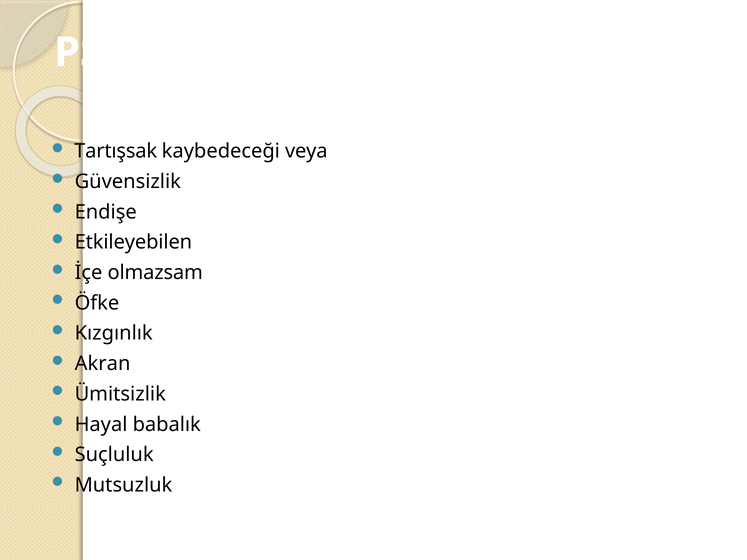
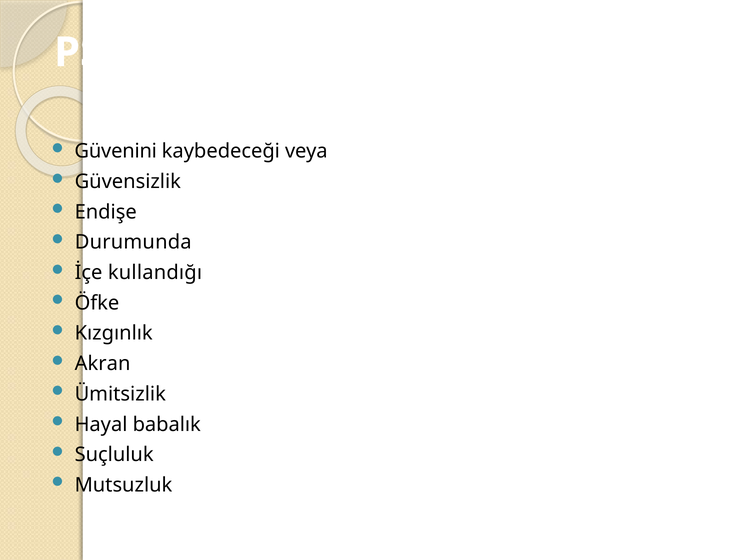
Tartışsak: Tartışsak -> Güvenini (116, 151)
Etkileyebilen: Etkileyebilen -> Durumunda (133, 242)
olmazsam: olmazsam -> kullandığı (155, 273)
